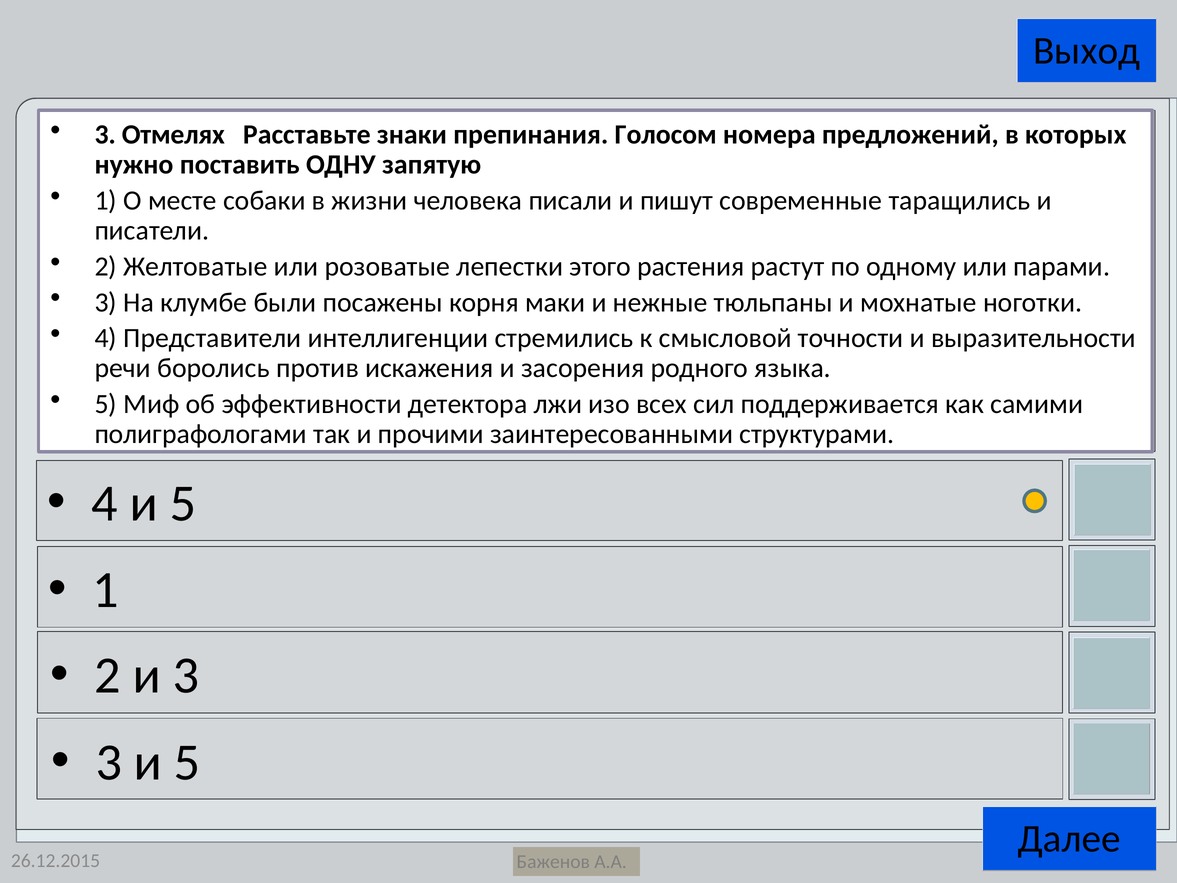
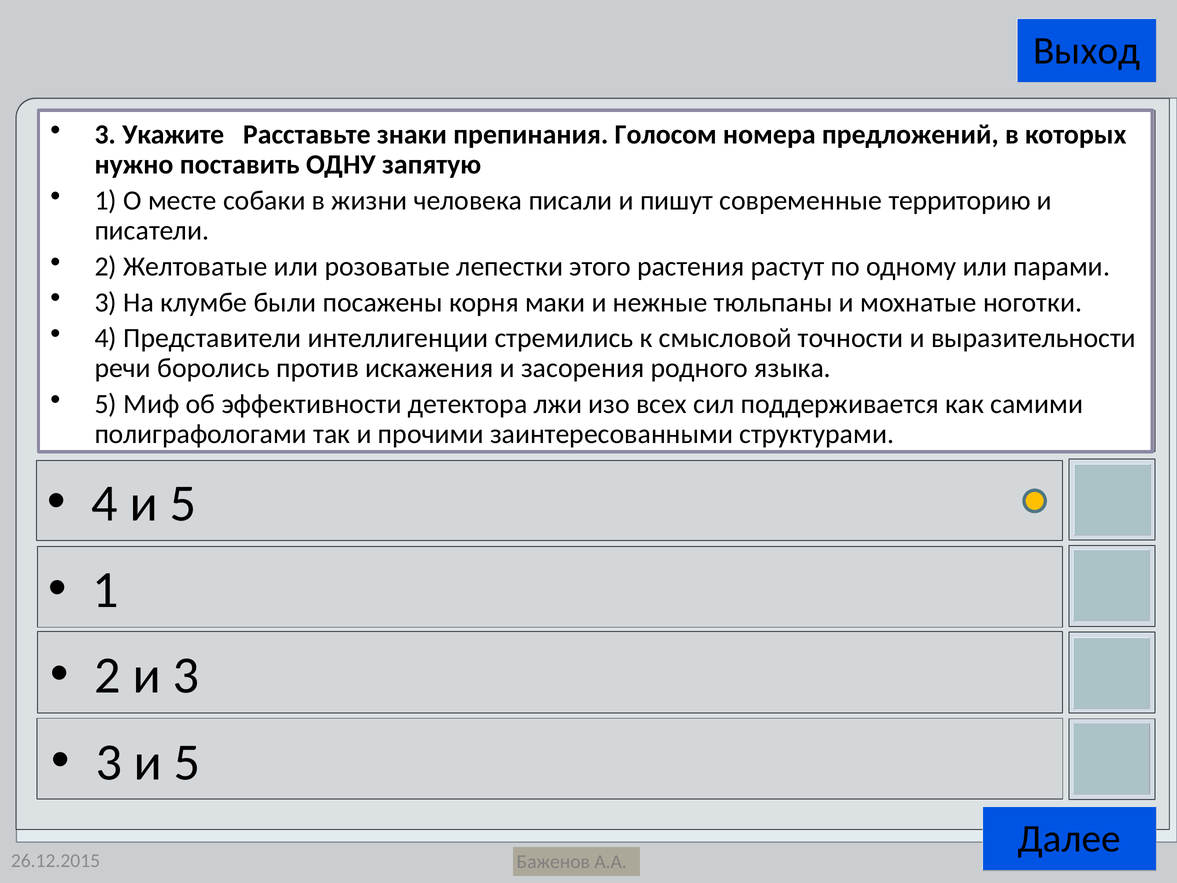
Отмелях: Отмелях -> Укажите (173, 135)
таращились: таращились -> территорию (960, 201)
